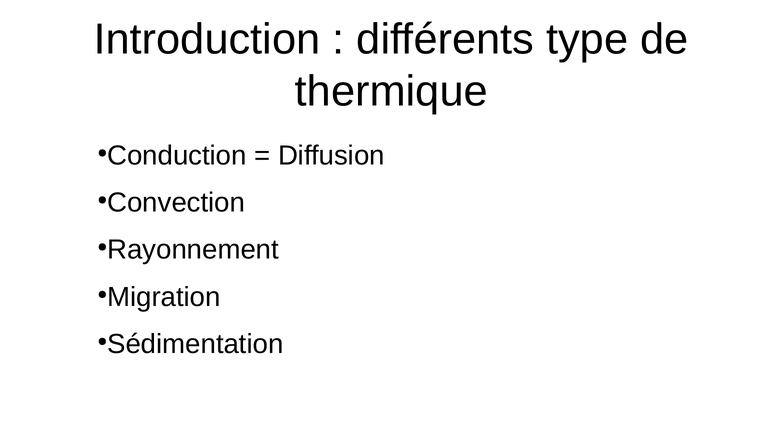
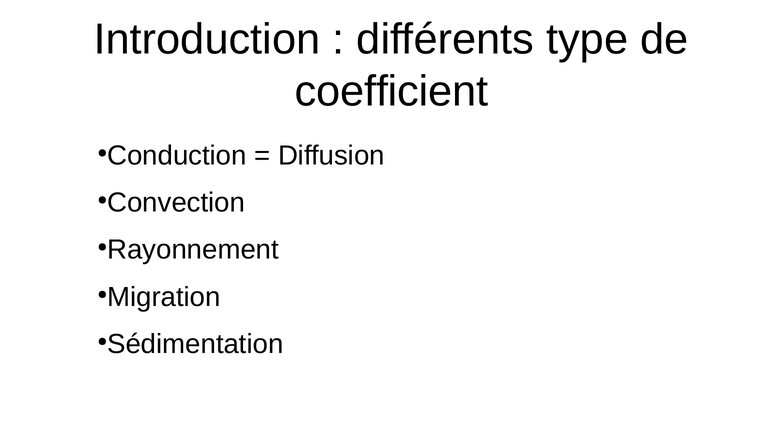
thermique: thermique -> coefficient (391, 92)
